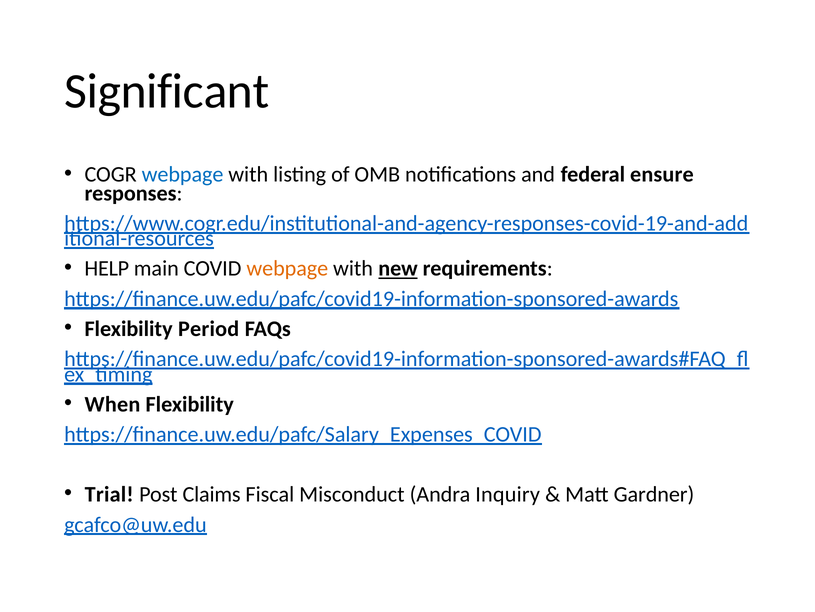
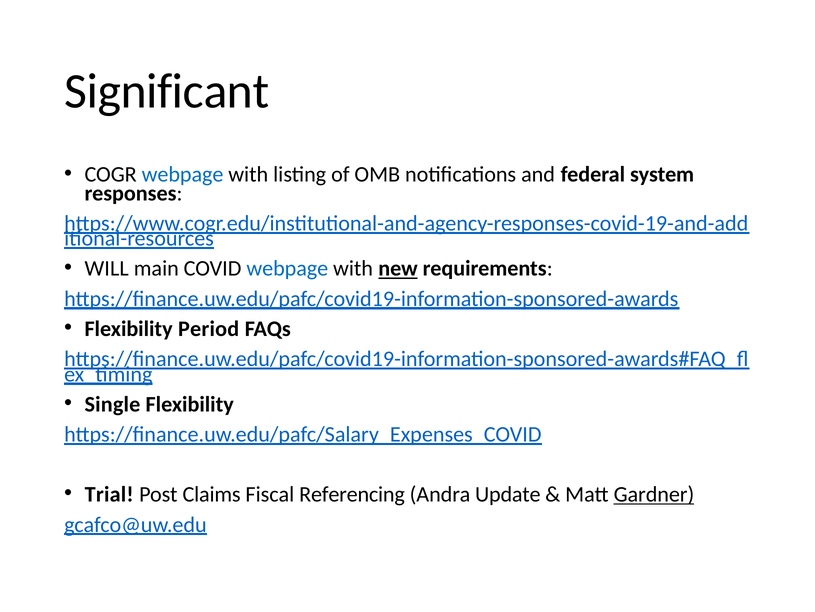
ensure: ensure -> system (662, 174)
HELP: HELP -> WILL (107, 268)
webpage colour: orange -> blue (287, 268)
When: When -> Single (112, 404)
Misconduct: Misconduct -> Referencing (352, 494)
Inquiry: Inquiry -> Update (508, 494)
Gardner underline: none -> present (654, 494)
